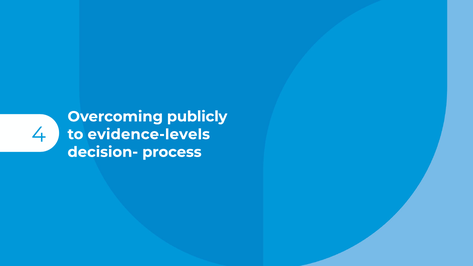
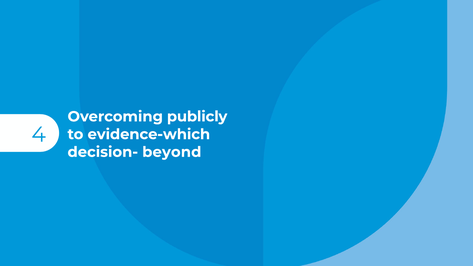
evidence-levels: evidence-levels -> evidence-which (149, 134)
process: process -> beyond (172, 152)
